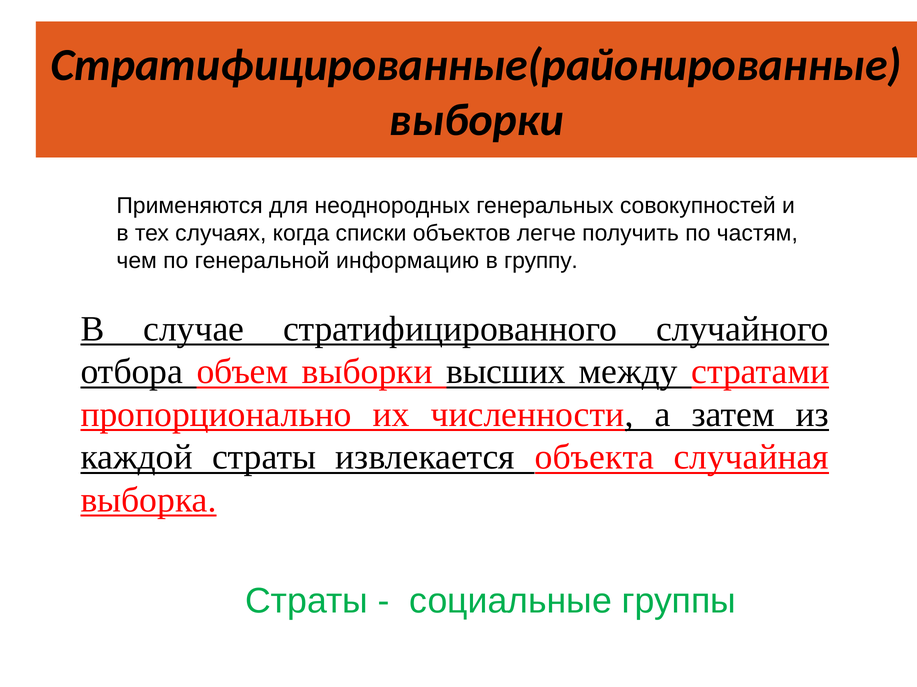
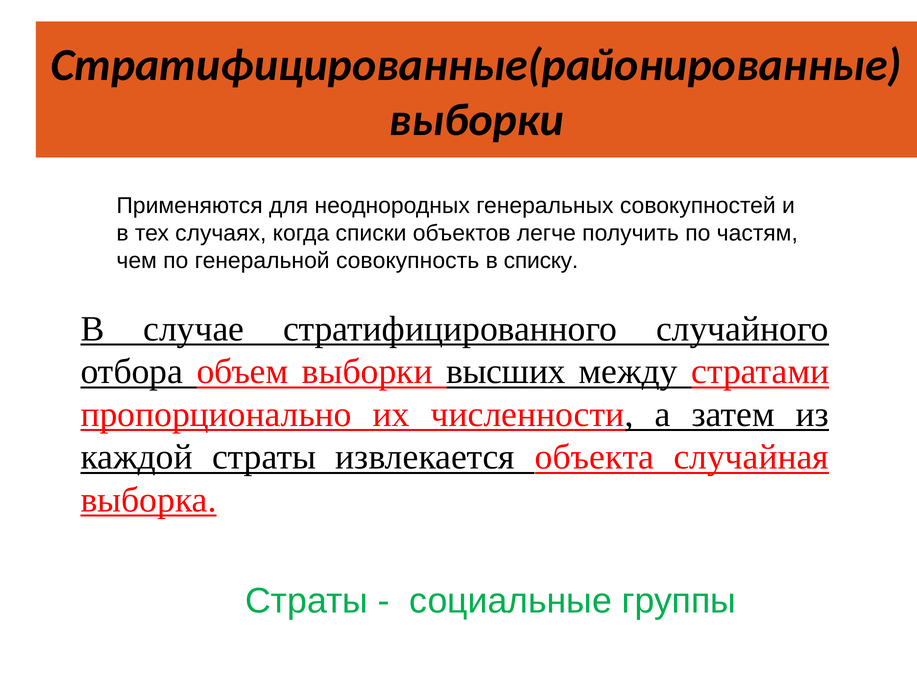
информацию: информацию -> совокупность (408, 261)
группу: группу -> списку (541, 261)
